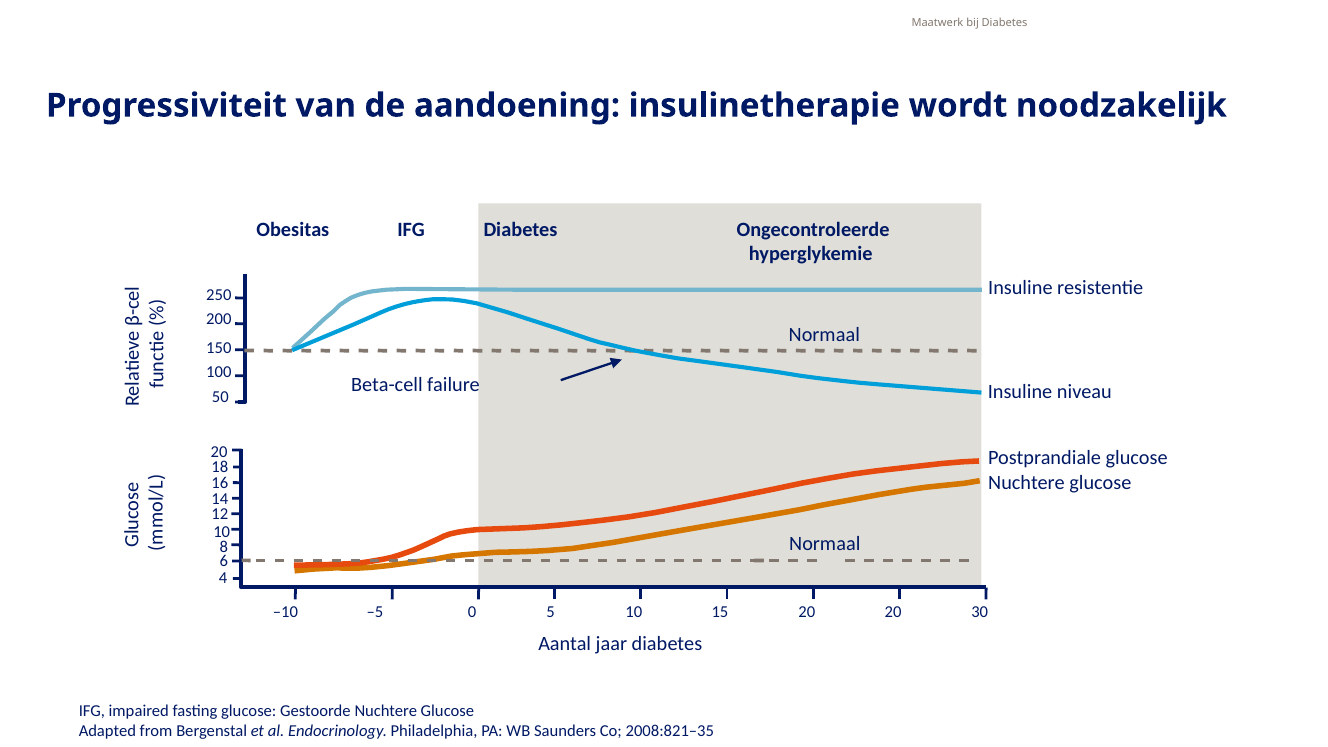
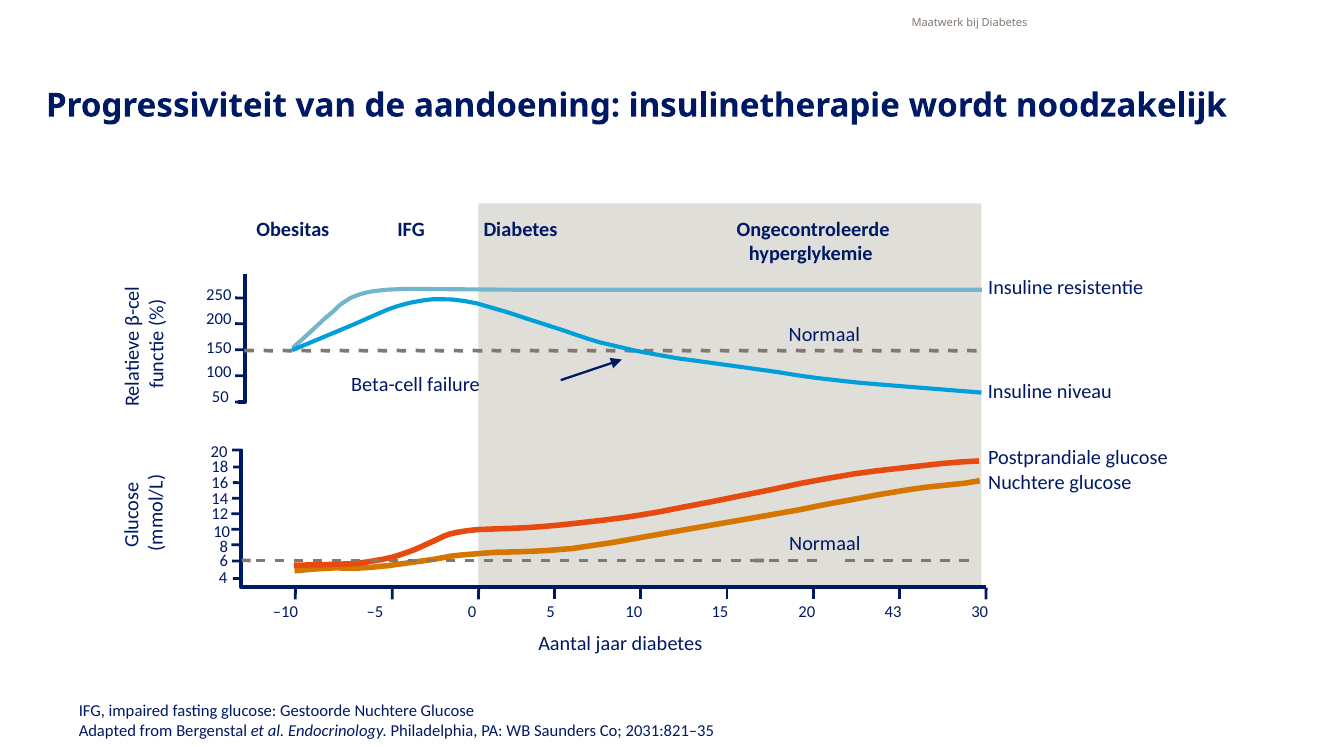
–10 20: 20 -> 43 (893, 612)
2008:821–35: 2008:821–35 -> 2031:821–35 (670, 731)
